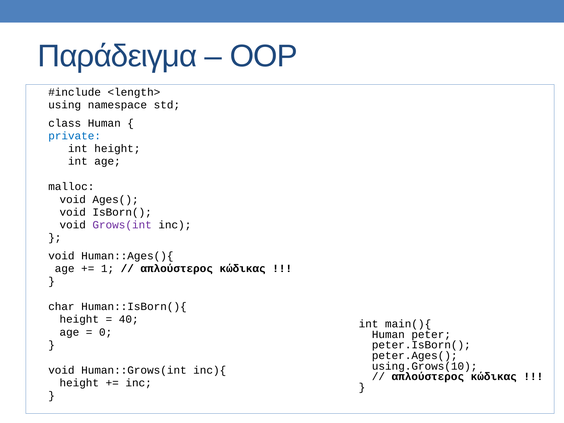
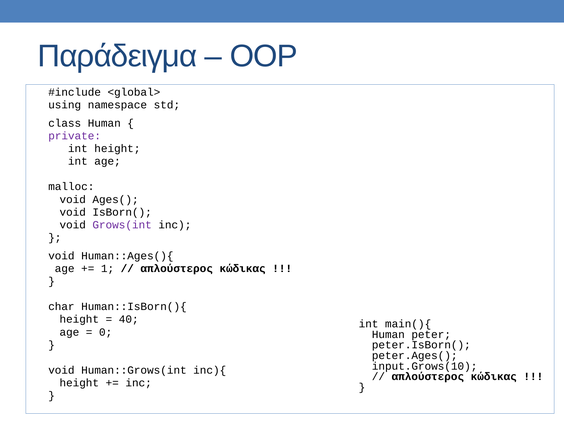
<length>: <length> -> <global> (134, 92)
private colour: blue -> purple (75, 136)
using.Grows(10: using.Grows(10 -> input.Grows(10 (425, 366)
